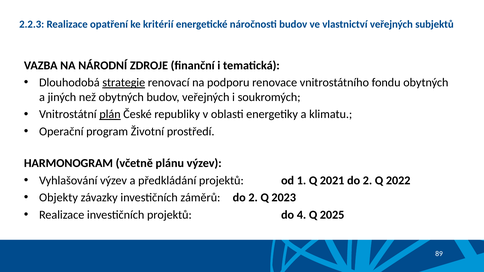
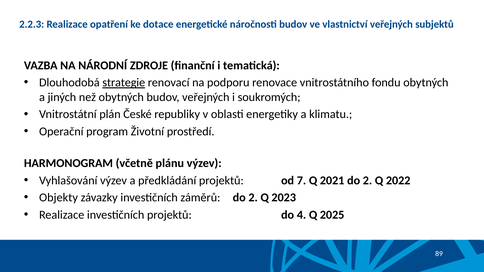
kritérií: kritérií -> dotace (158, 24)
plán underline: present -> none (110, 114)
1: 1 -> 7 (302, 181)
